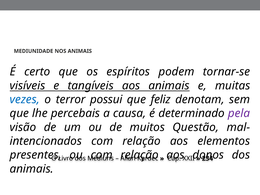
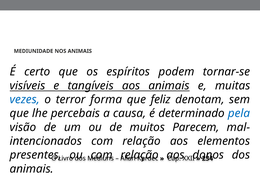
possui: possui -> forma (106, 99)
pela colour: purple -> blue (239, 113)
Questão: Questão -> Parecem (196, 127)
